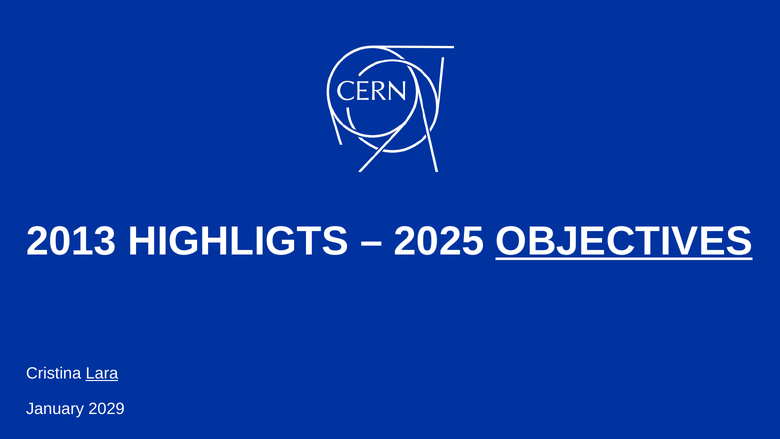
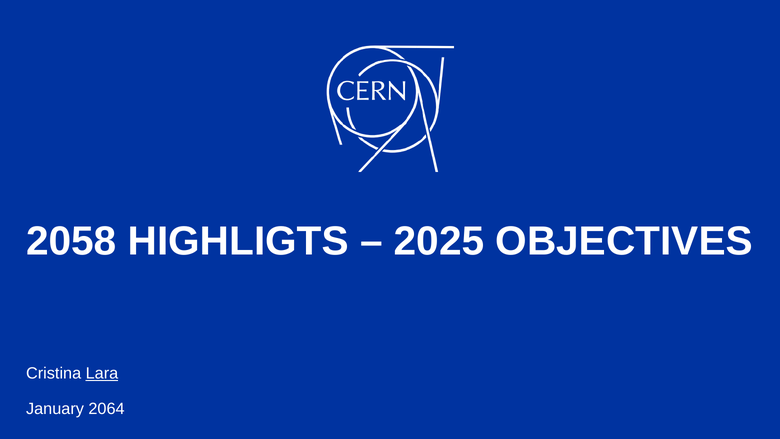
2013: 2013 -> 2058 (71, 241)
OBJECTIVES underline: present -> none (624, 241)
2029: 2029 -> 2064 (107, 409)
